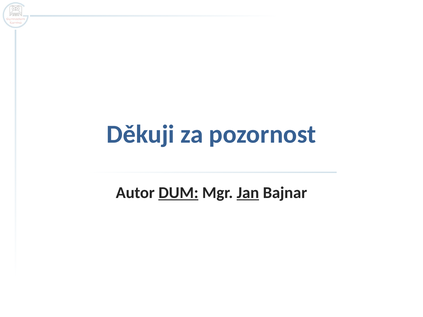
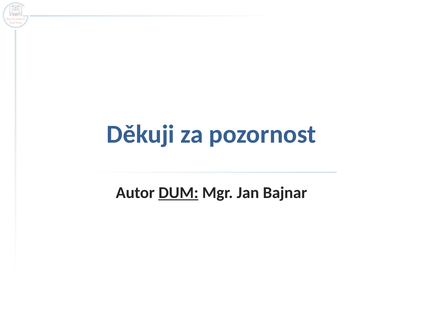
Jan underline: present -> none (248, 193)
